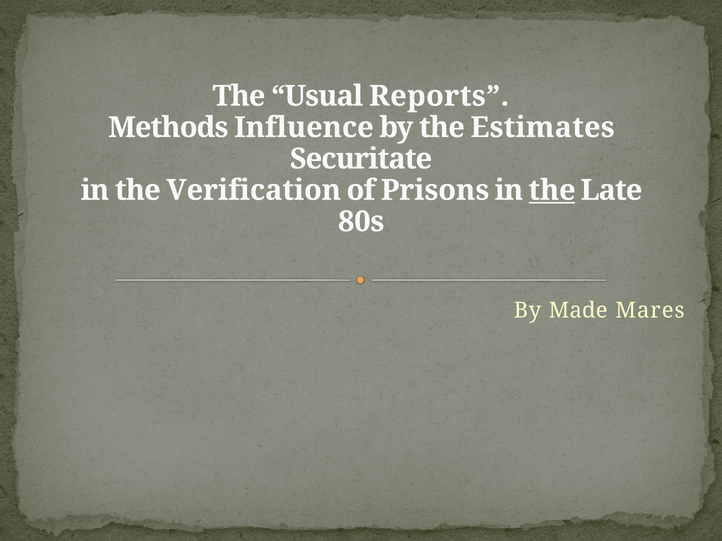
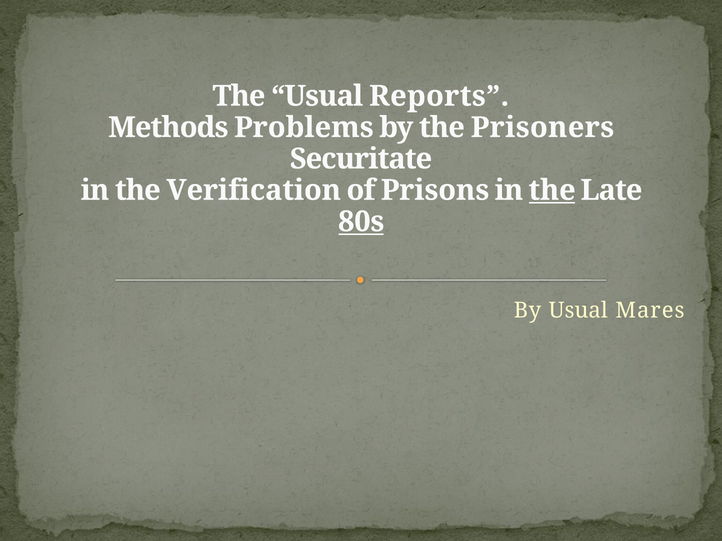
Influence: Influence -> Problems (304, 128)
Estimates: Estimates -> Prisoners (542, 128)
80s underline: none -> present (361, 222)
By Made: Made -> Usual (578, 311)
